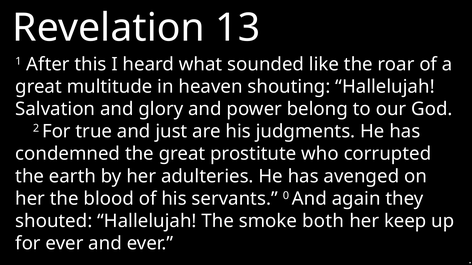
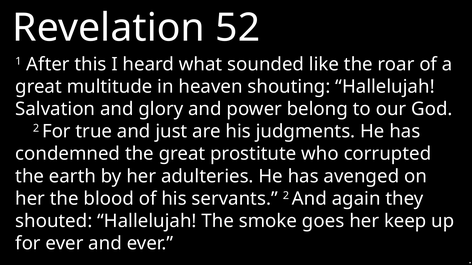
13: 13 -> 52 (238, 28)
servants 0: 0 -> 2 (286, 196)
both: both -> goes (323, 221)
